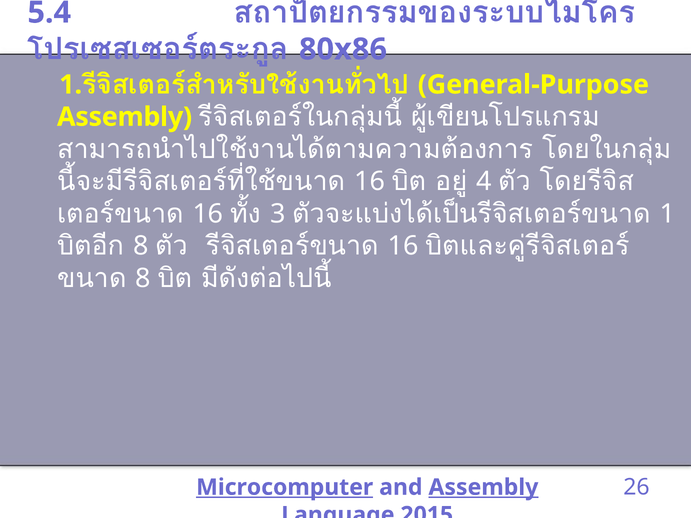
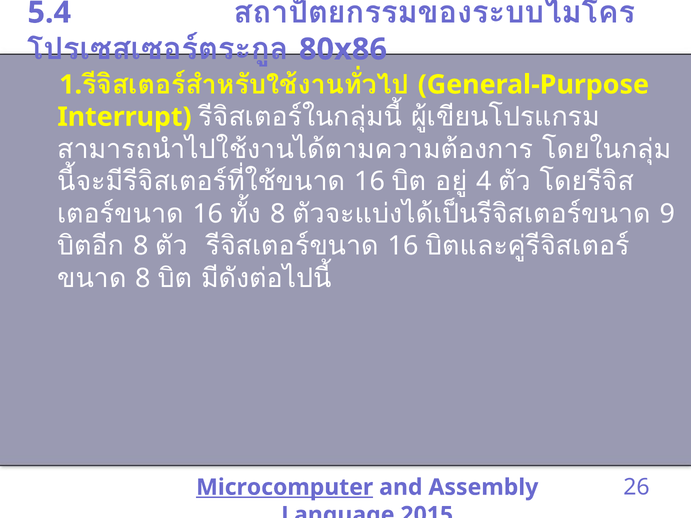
Assembly: Assembly -> Interrupt (124, 117)
3: 3 -> 8 (278, 214)
1: 1 -> 9 (667, 214)
Assembly underline: present -> none (483, 487)
